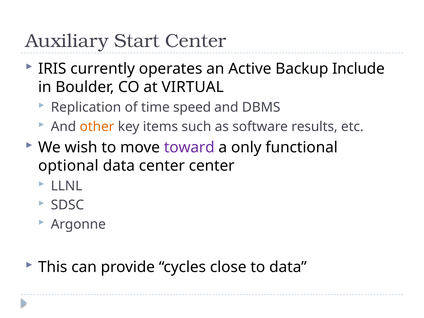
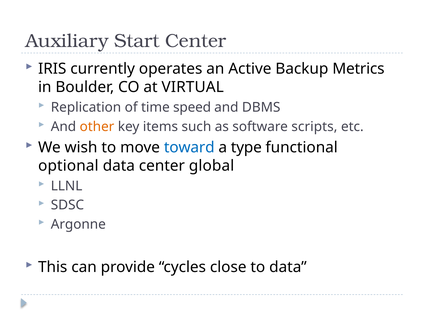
Include: Include -> Metrics (358, 69)
results: results -> scripts (314, 127)
toward colour: purple -> blue (189, 148)
only: only -> type (246, 148)
center center: center -> global (212, 166)
